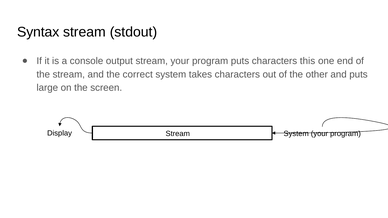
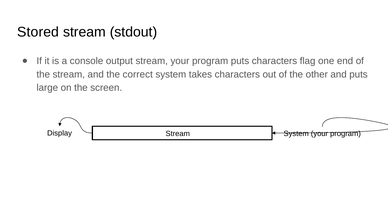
Syntax: Syntax -> Stored (38, 32)
this: this -> flag (308, 61)
